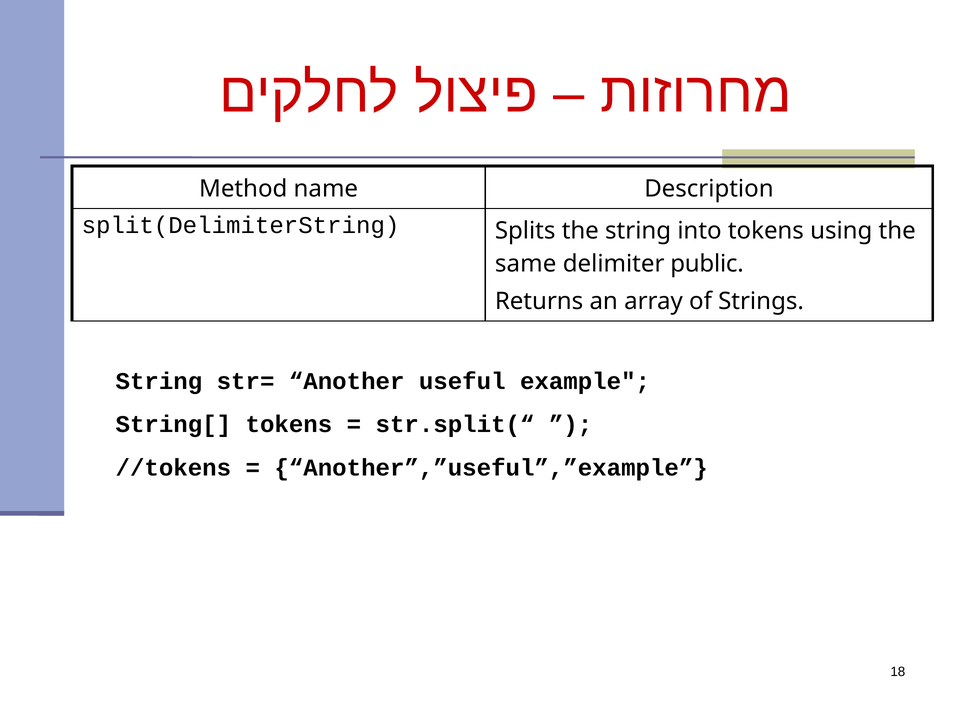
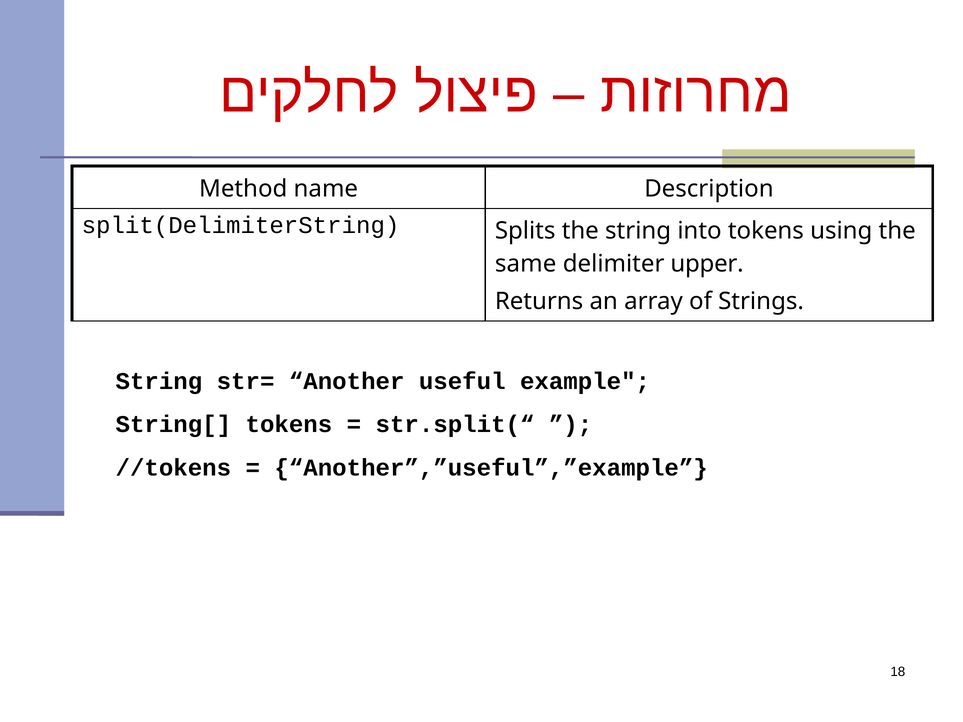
public: public -> upper (707, 264)
